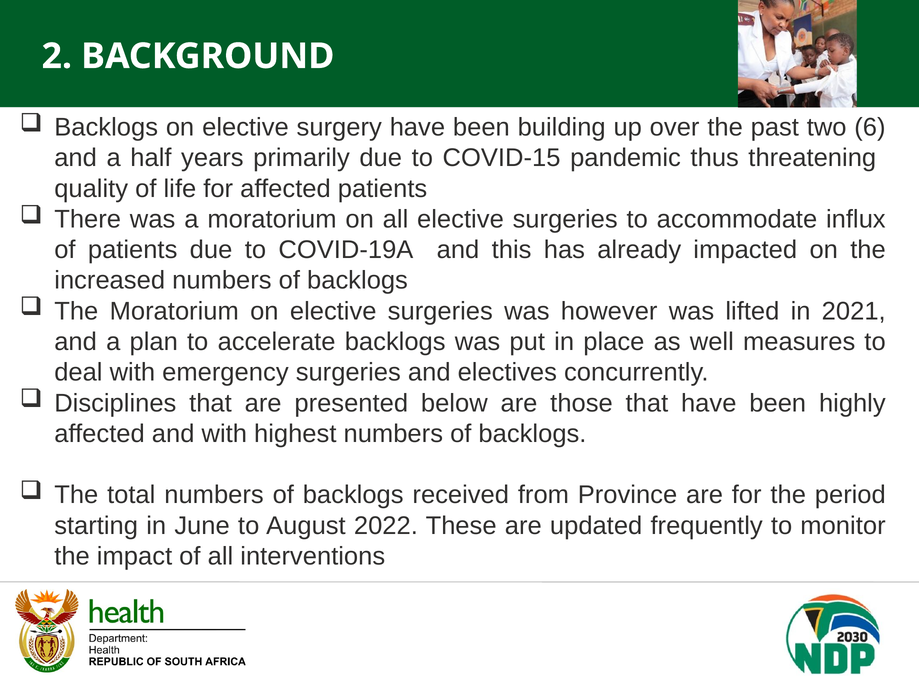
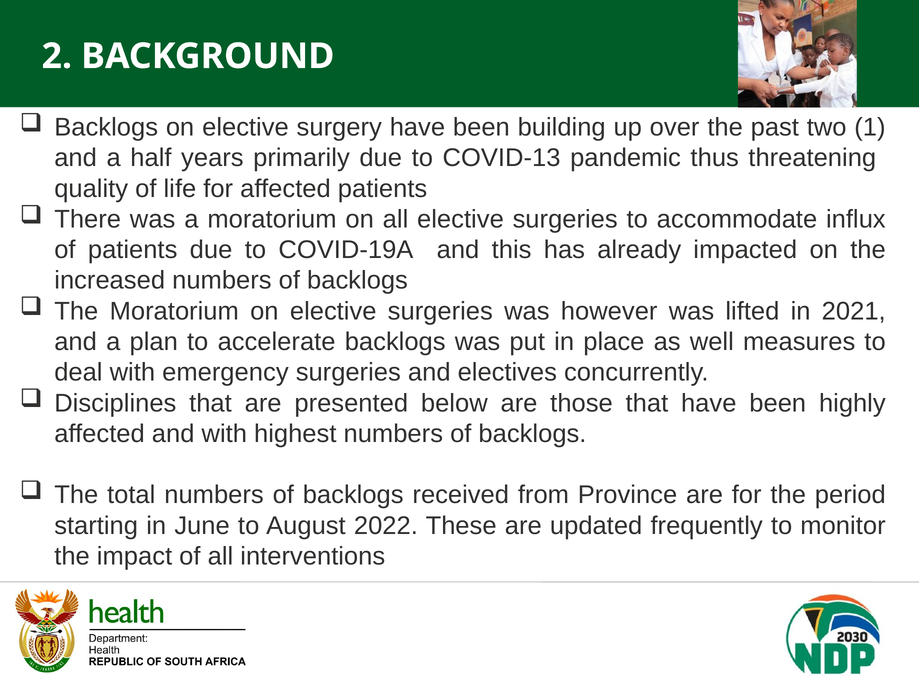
6: 6 -> 1 (870, 127)
COVID-15: COVID-15 -> COVID-13 (502, 158)
